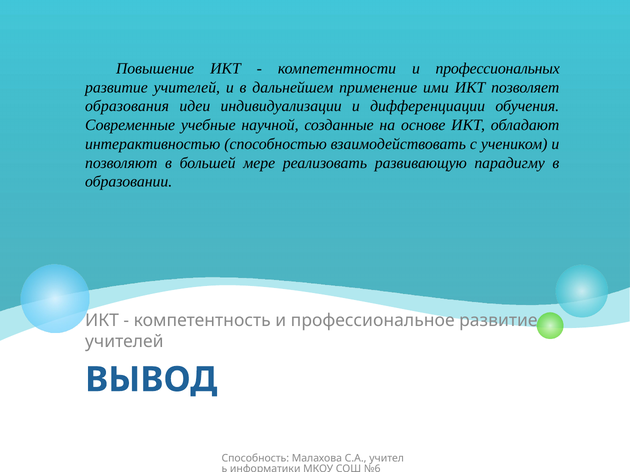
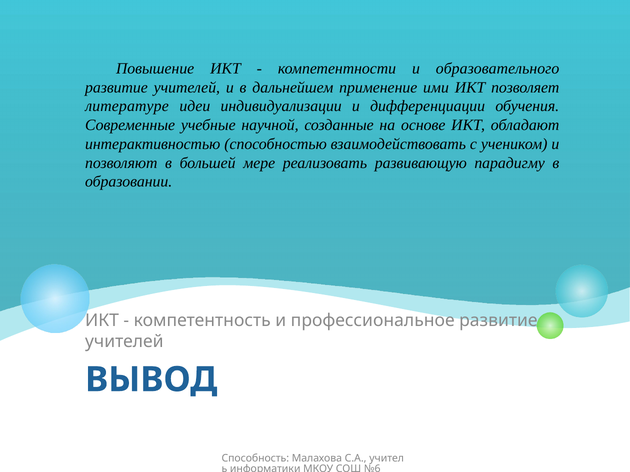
профессиональных: профессиональных -> образовательного (498, 69)
образования: образования -> литературе (127, 106)
